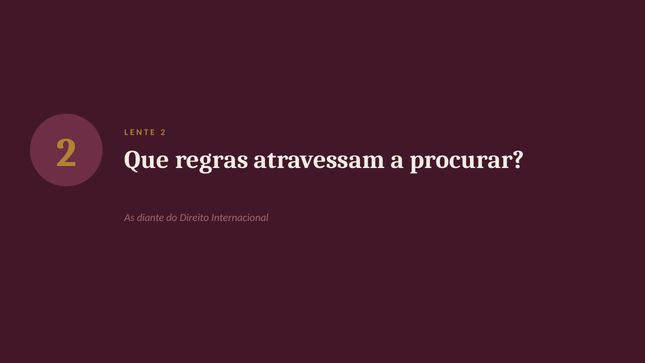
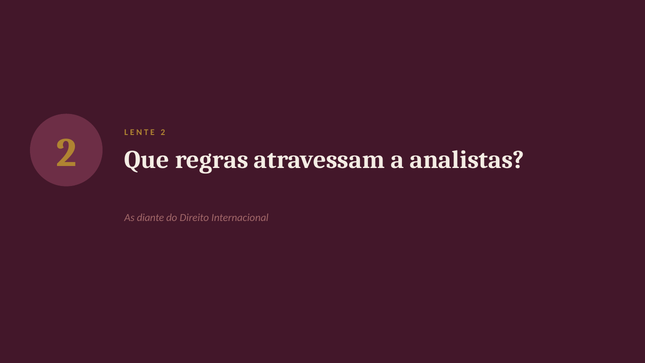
procurar: procurar -> analistas (467, 160)
